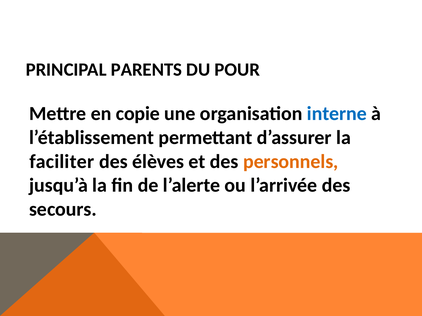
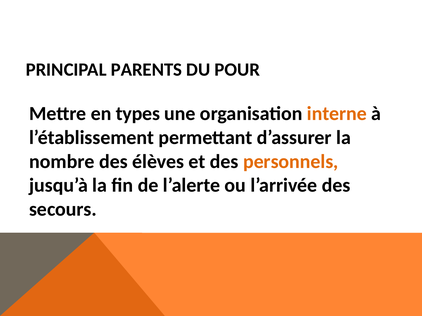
copie: copie -> types (138, 114)
interne colour: blue -> orange (337, 114)
faciliter: faciliter -> nombre (62, 162)
